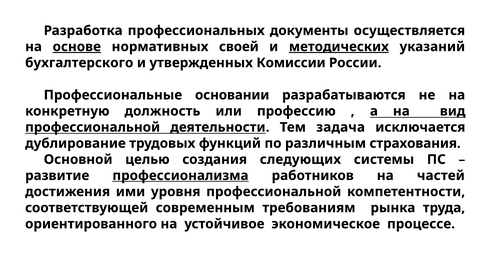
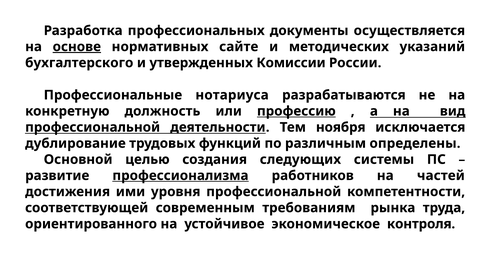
своей: своей -> сайте (239, 47)
методических underline: present -> none (339, 47)
основании: основании -> нотариуса (232, 95)
профессию underline: none -> present (296, 111)
задача: задача -> ноября (341, 127)
страхования: страхования -> определены (415, 143)
процессе: процессе -> контроля (421, 224)
